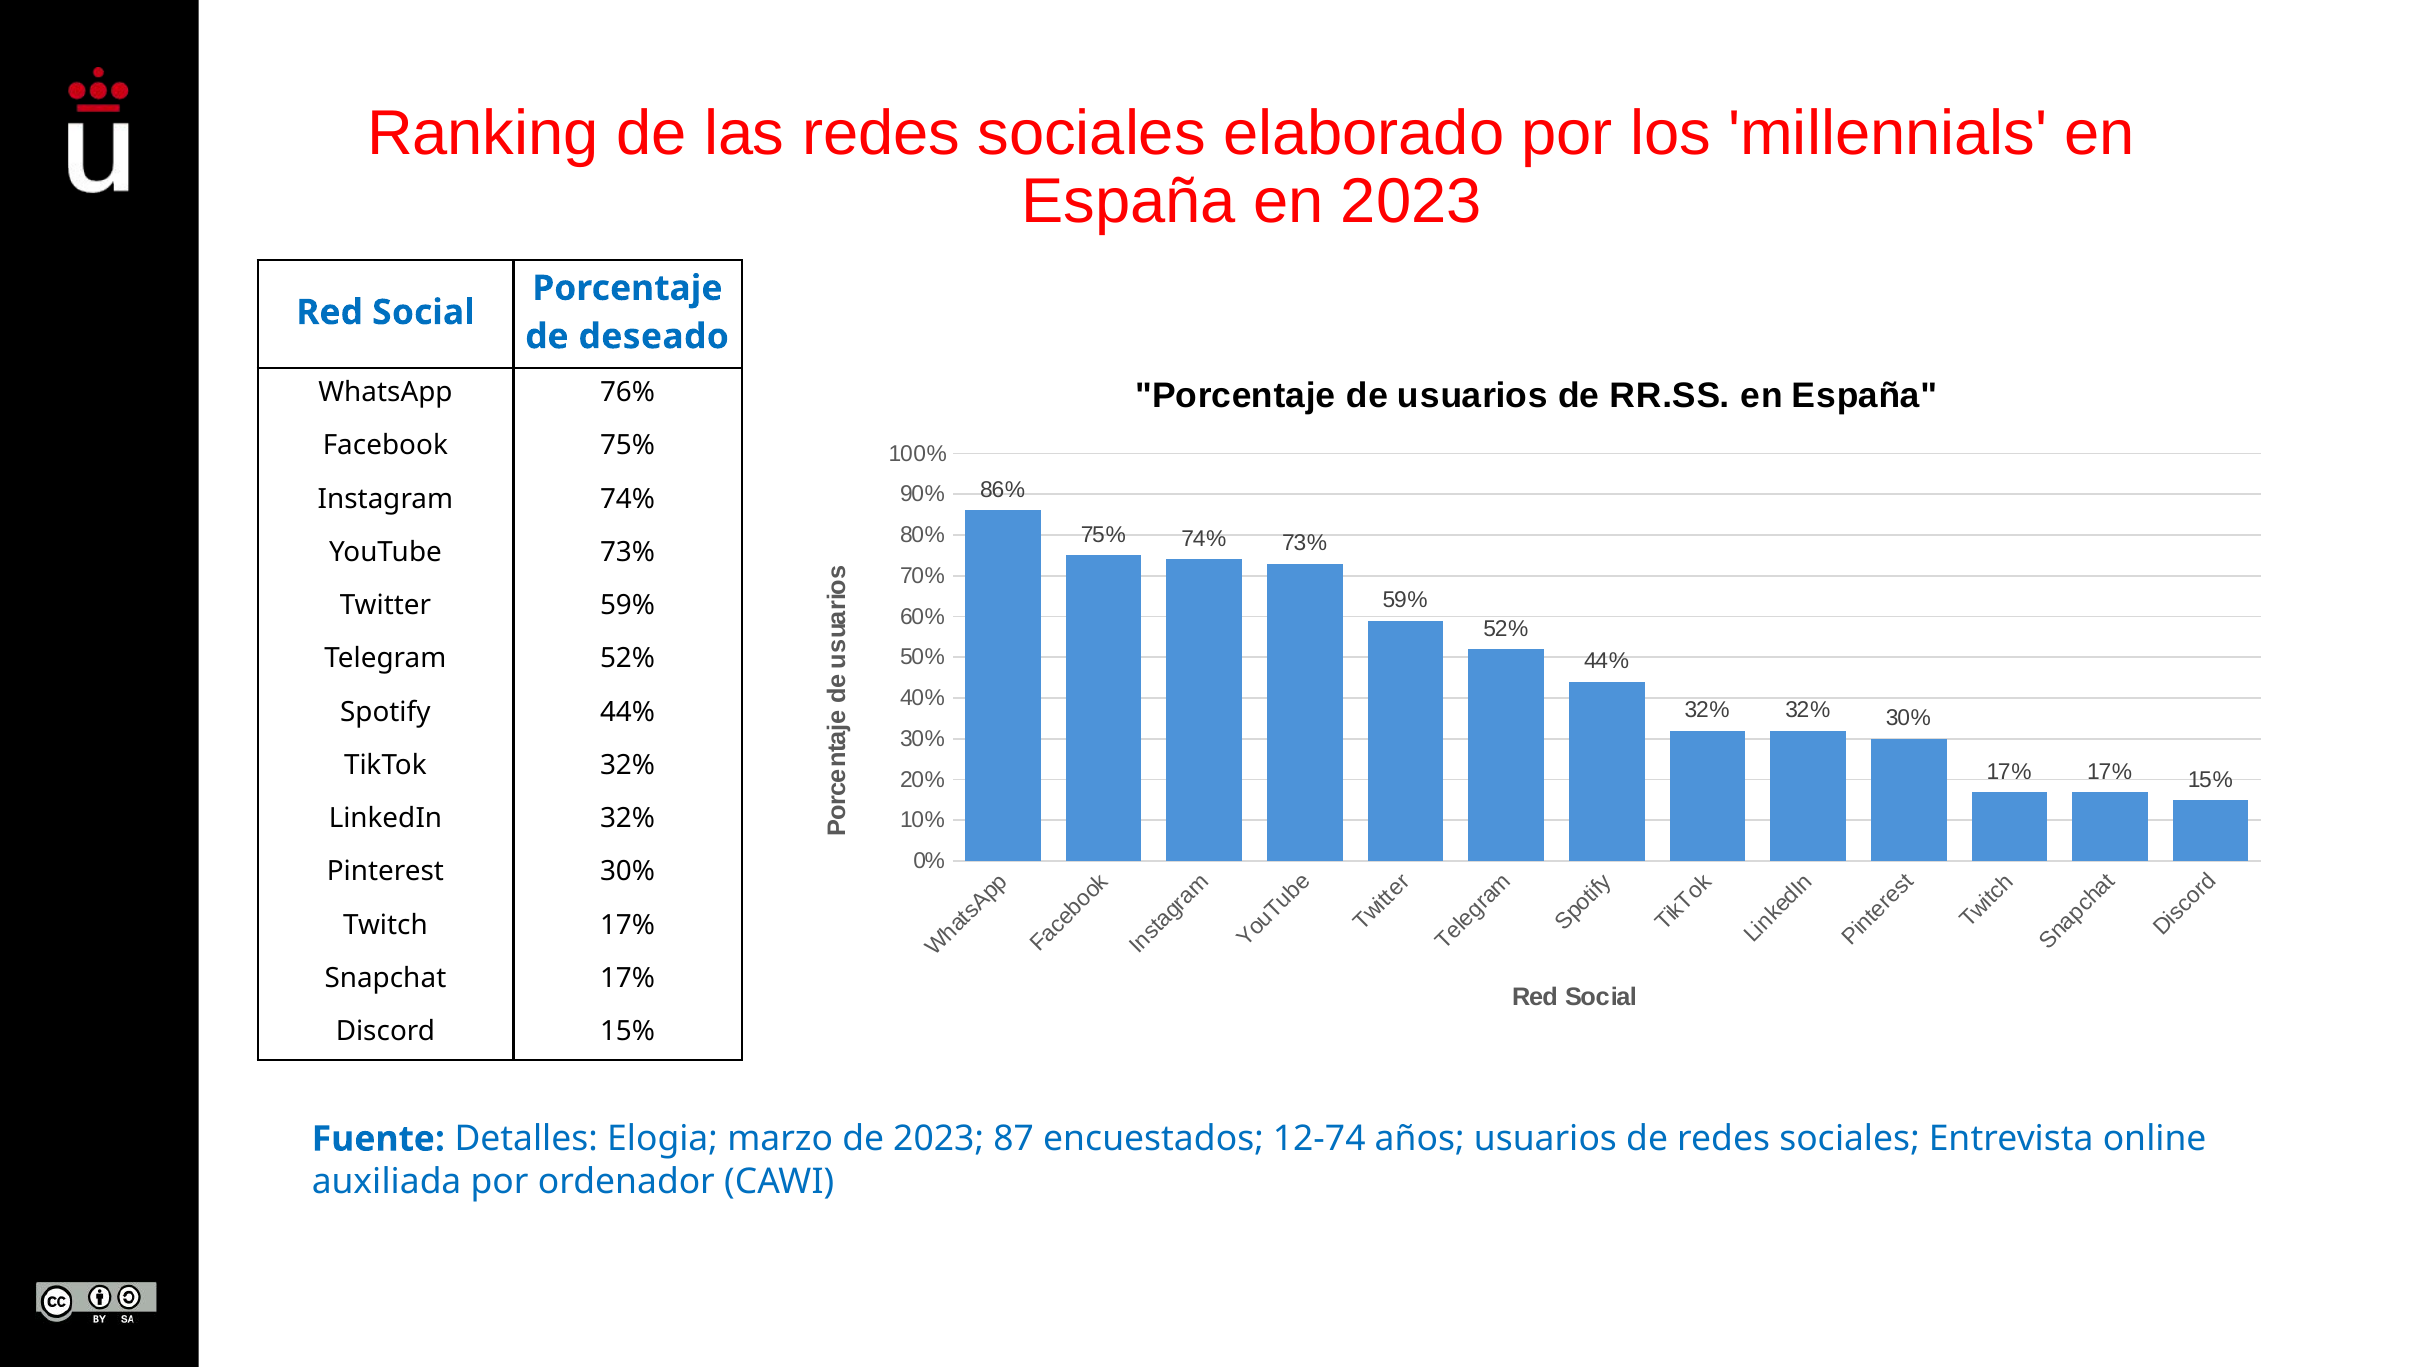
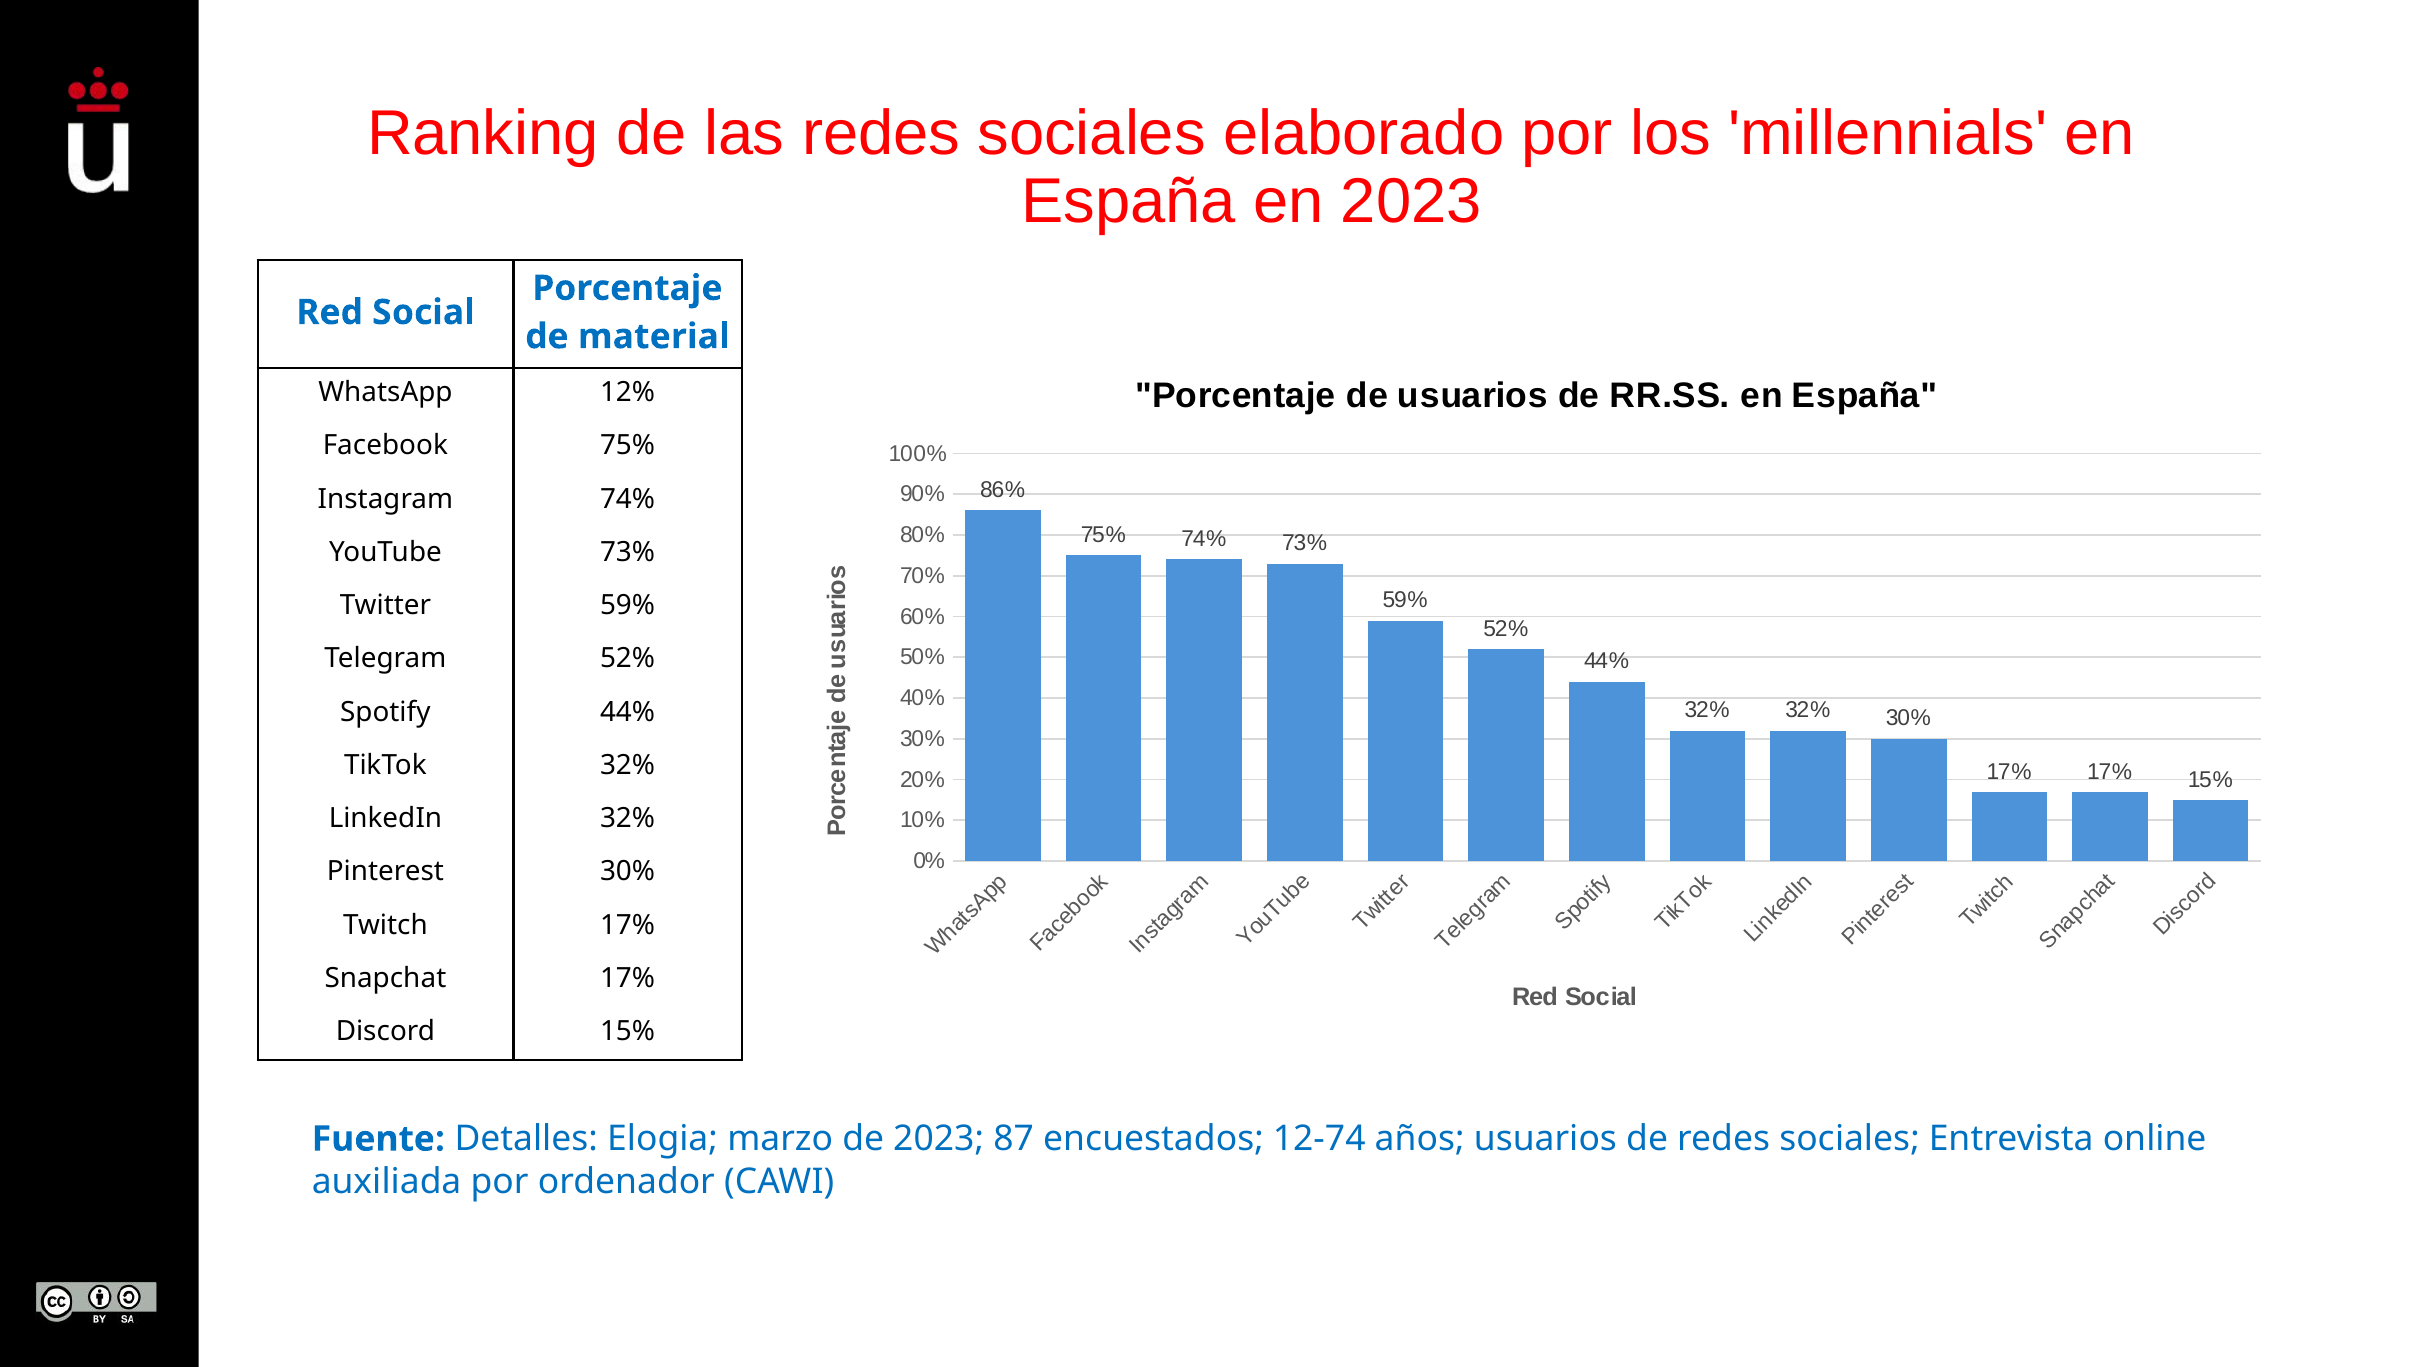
deseado: deseado -> material (654, 337)
76%: 76% -> 12% (628, 392)
